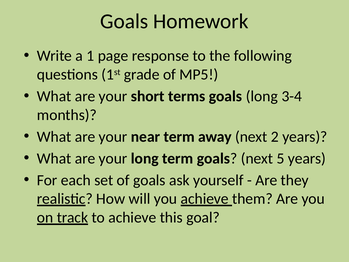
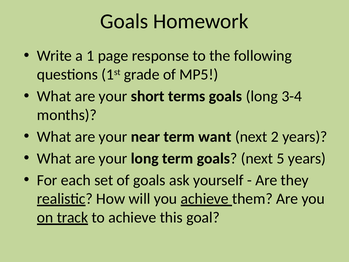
away: away -> want (215, 137)
